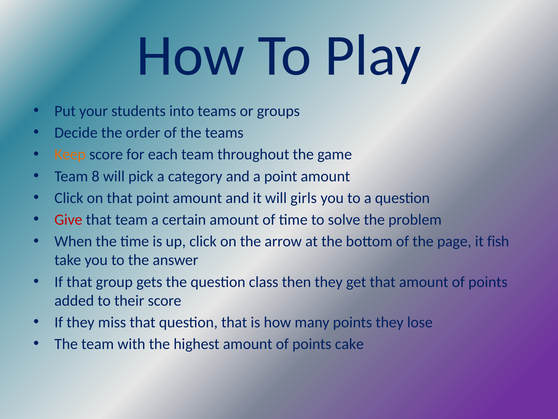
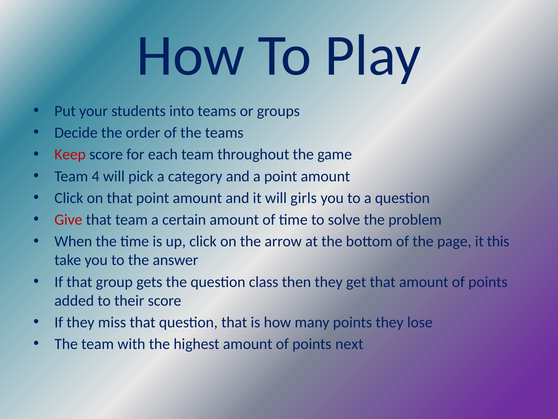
Keep colour: orange -> red (70, 154)
8: 8 -> 4 (96, 176)
fish: fish -> this (498, 241)
cake: cake -> next (349, 344)
